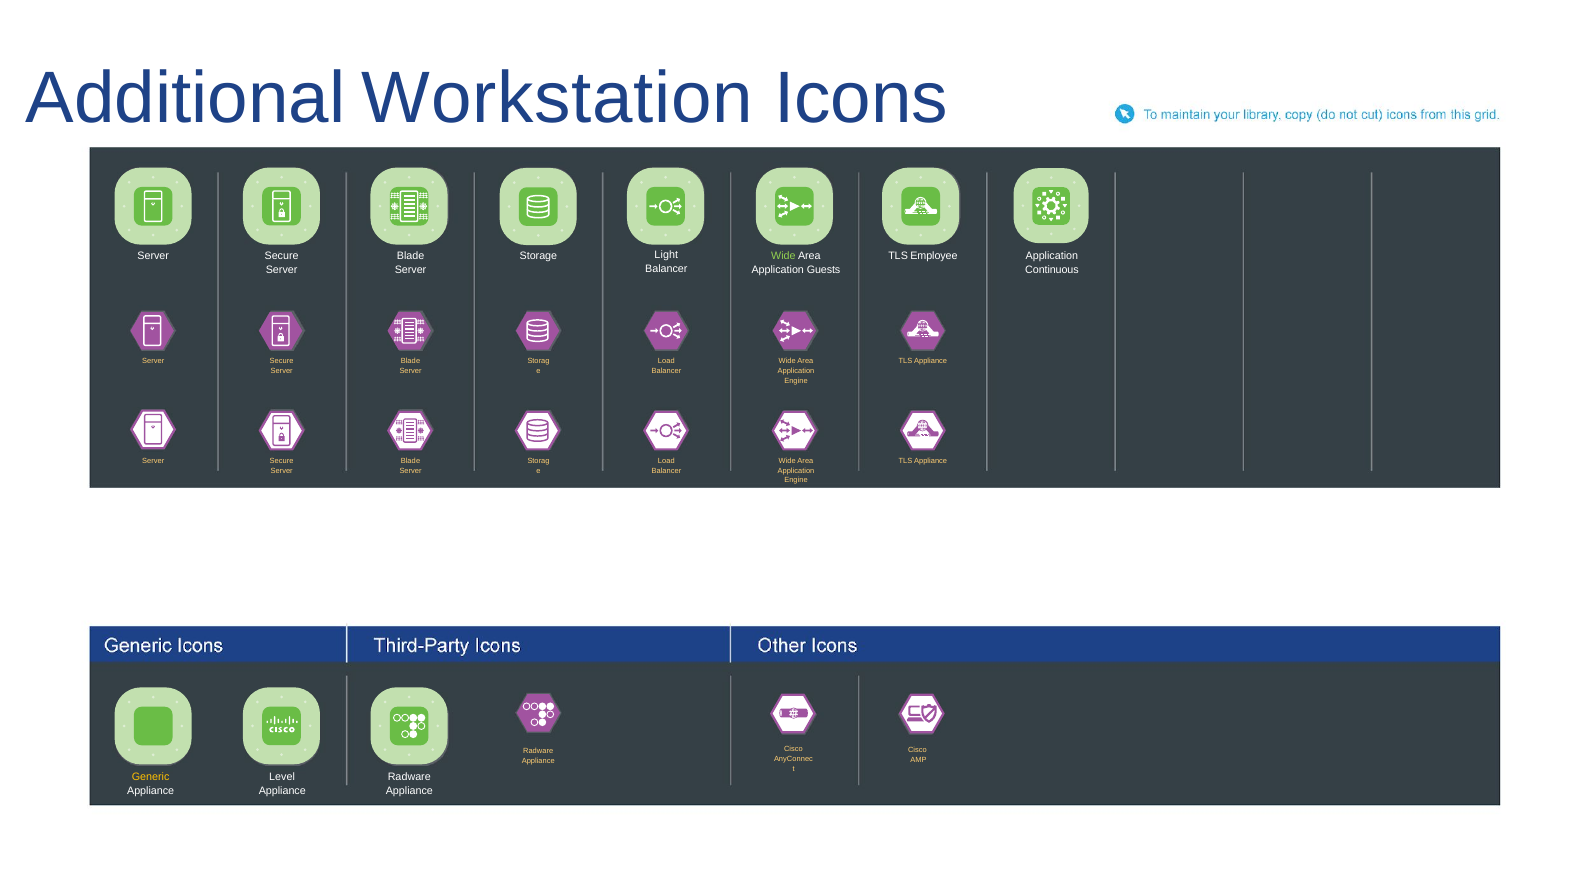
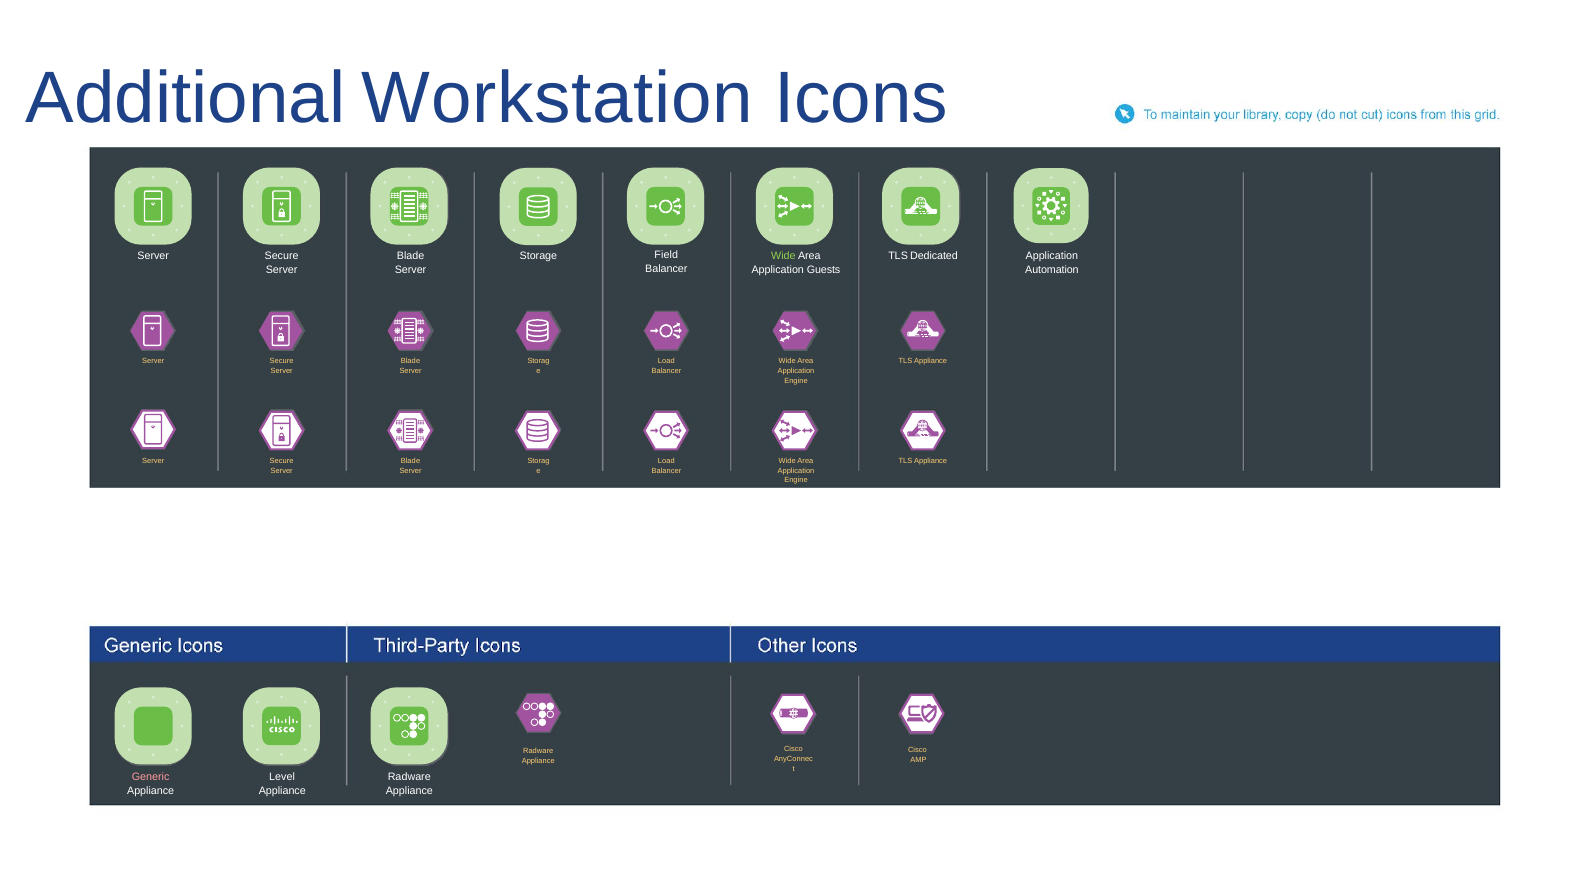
Light: Light -> Field (666, 255)
Employee: Employee -> Dedicated (934, 256)
Continuous: Continuous -> Automation (1052, 270)
Generic colour: yellow -> pink (151, 777)
